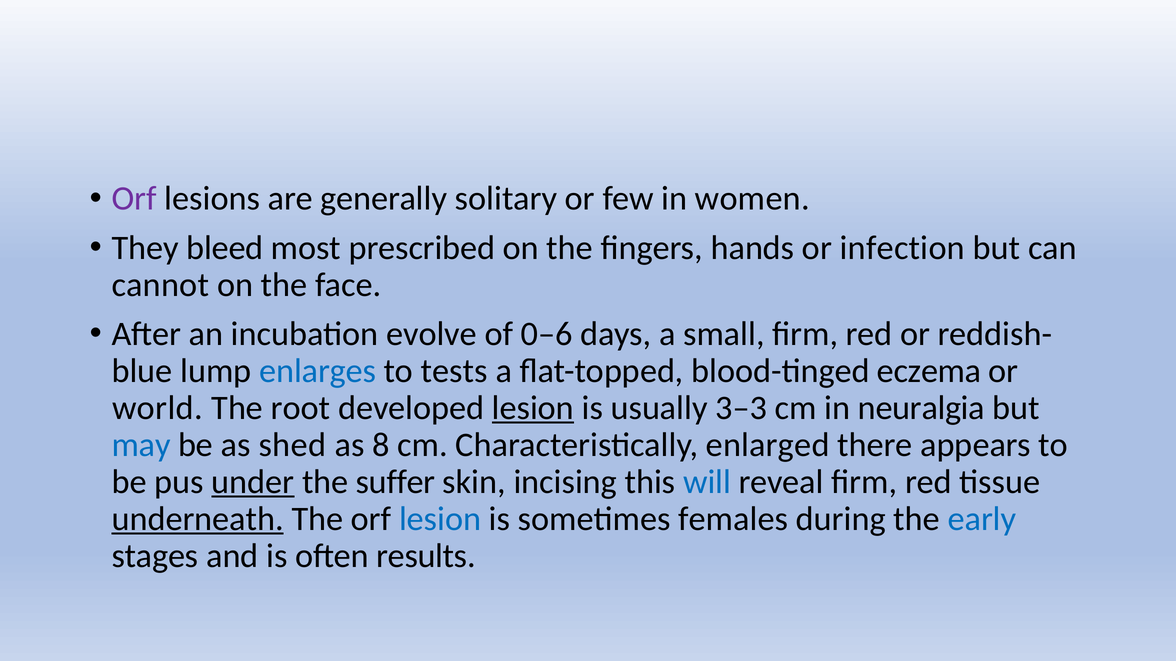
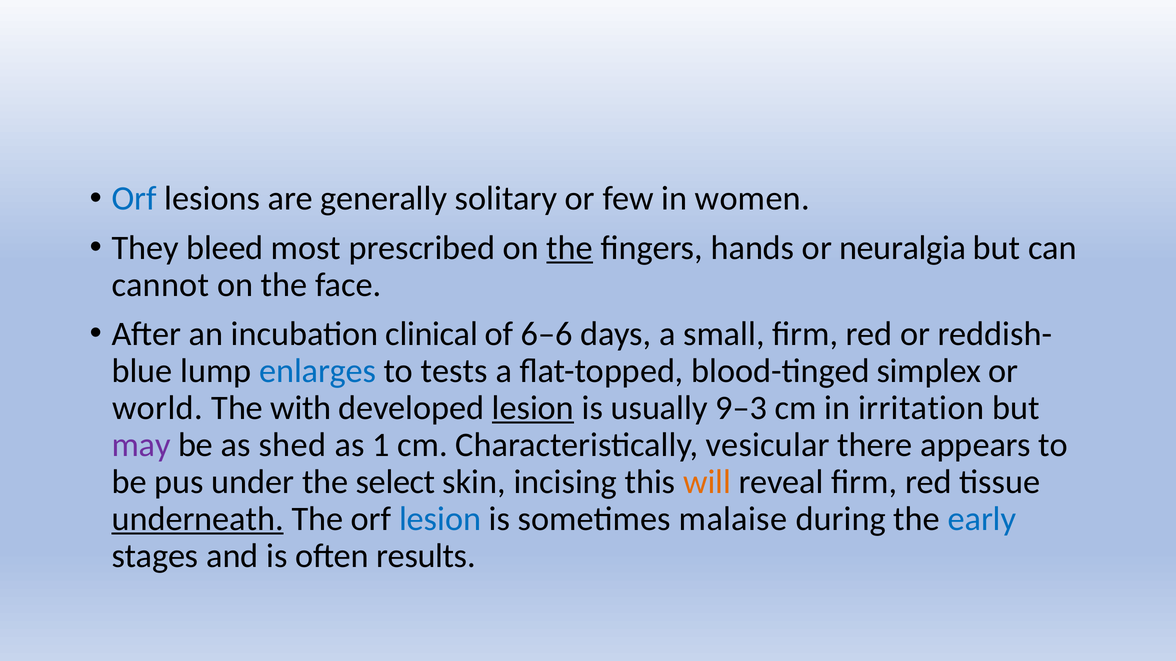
Orf colour: purple -> blue (134, 199)
the underline: none -> present (570, 248)
infection: infection -> neuralgia (903, 248)
evolve: evolve -> clinical (432, 334)
0–6: 0–6 -> 6–6 (547, 334)
eczema: eczema -> simplex (929, 371)
root: root -> with (301, 408)
3–3: 3–3 -> 9–3 (741, 408)
neuralgia: neuralgia -> irritation (921, 408)
may colour: blue -> purple (141, 445)
8: 8 -> 1 (381, 445)
enlarged: enlarged -> vesicular (768, 445)
under underline: present -> none (253, 482)
suffer: suffer -> select (396, 482)
will colour: blue -> orange (707, 482)
females: females -> malaise (733, 519)
